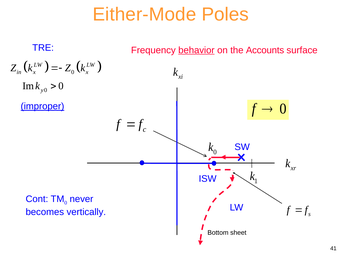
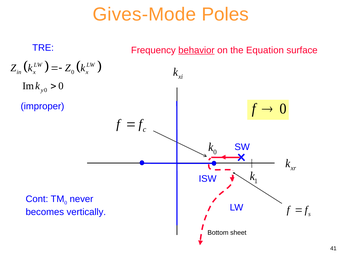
Either-Mode: Either-Mode -> Gives-Mode (144, 14)
Accounts: Accounts -> Equation (265, 50)
improper underline: present -> none (42, 106)
